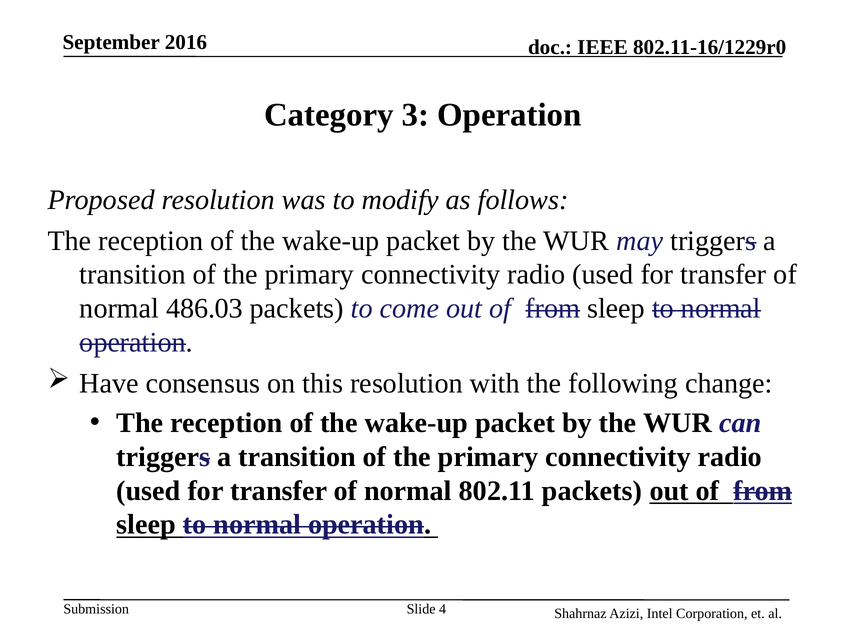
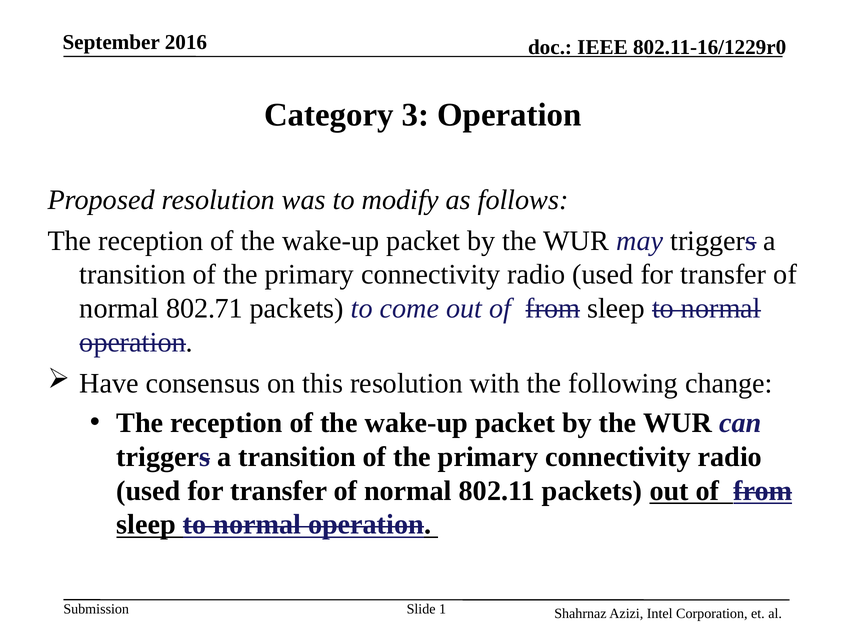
486.03: 486.03 -> 802.71 (205, 308)
4: 4 -> 1 (443, 609)
